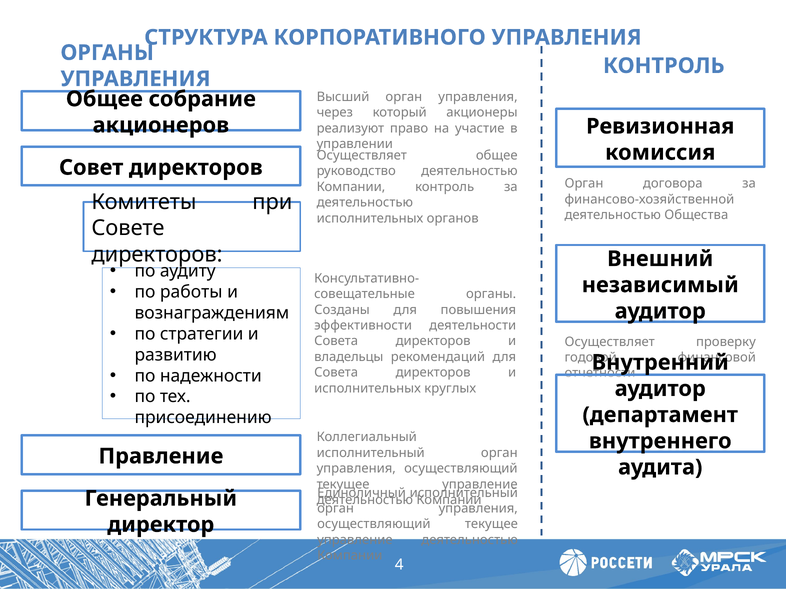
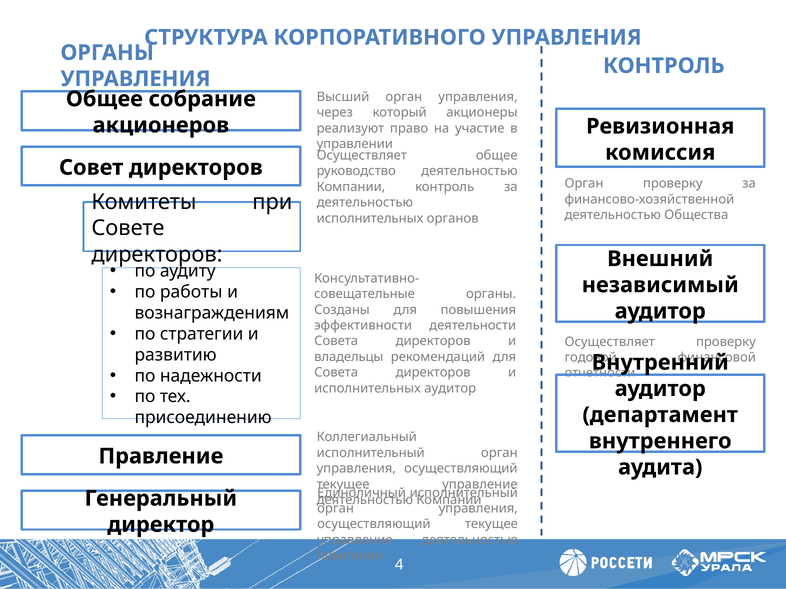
Орган договора: договора -> проверку (673, 184)
исполнительных круглых: круглых -> аудитор (450, 389)
